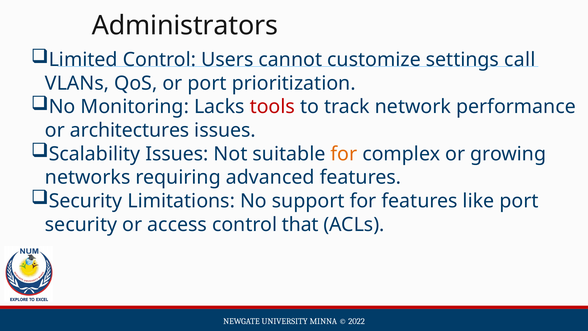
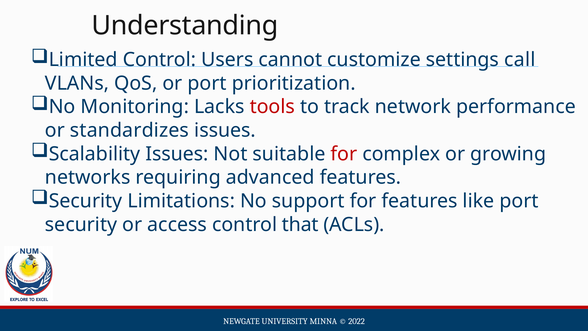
Administrators: Administrators -> Understanding (185, 26)
architectures: architectures -> standardizes (130, 130)
for colour: orange -> red (344, 154)
